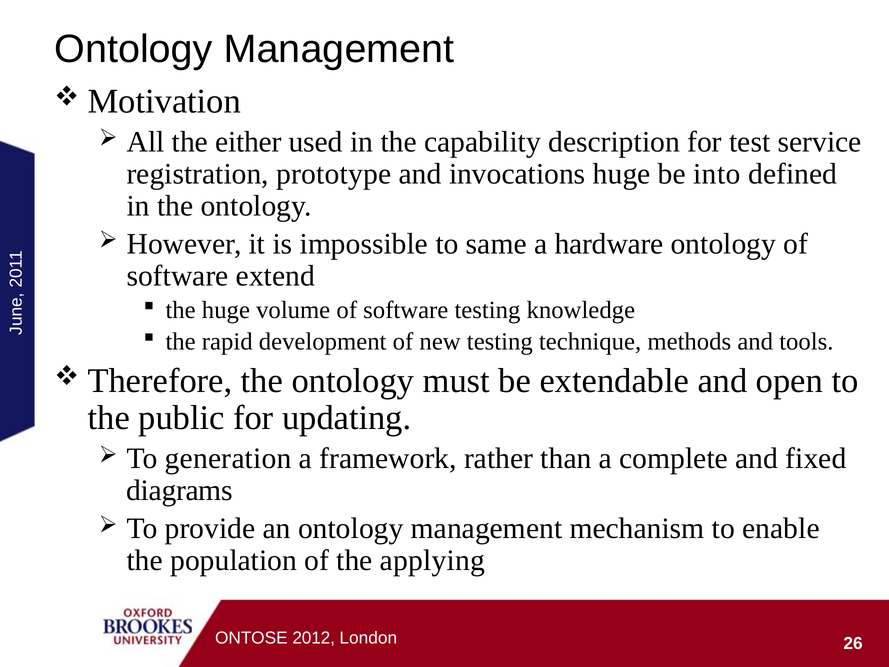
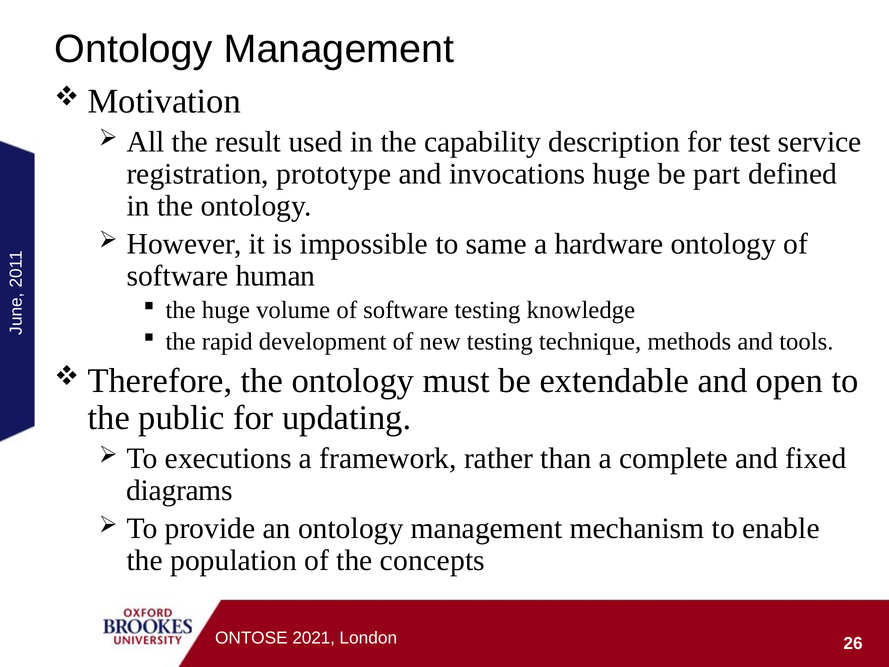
either: either -> result (248, 142)
into: into -> part (717, 174)
extend: extend -> human (276, 276)
generation: generation -> executions (228, 458)
applying: applying -> concepts (432, 560)
2012: 2012 -> 2021 (314, 638)
